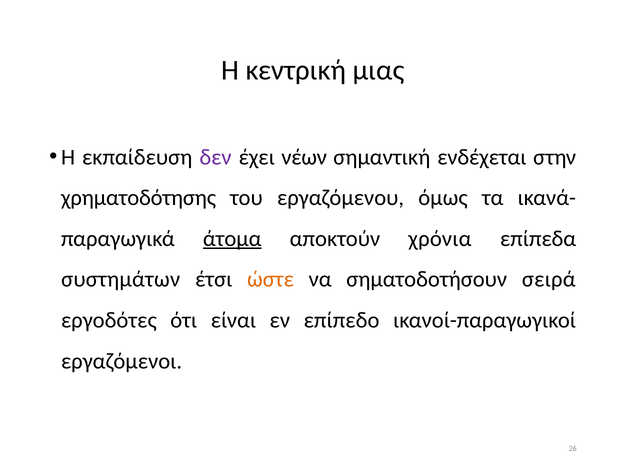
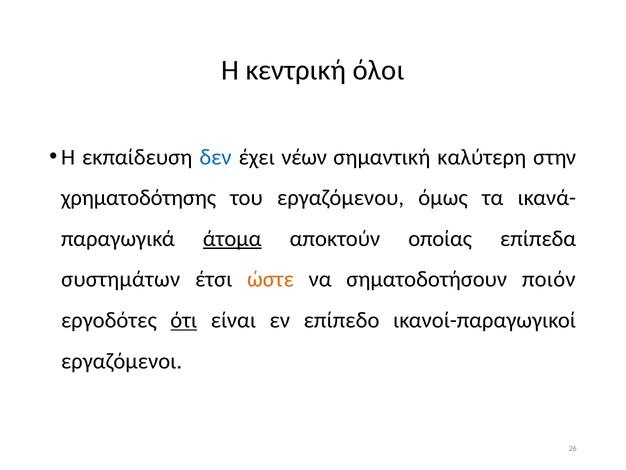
μιας: μιας -> όλοι (379, 70)
δεν colour: purple -> blue (215, 157)
ενδέχεται: ενδέχεται -> καλύτερη (482, 157)
χρόνια: χρόνια -> οποίας (440, 238)
σειρά: σειρά -> ποιόν (549, 279)
ότι underline: none -> present (184, 320)
